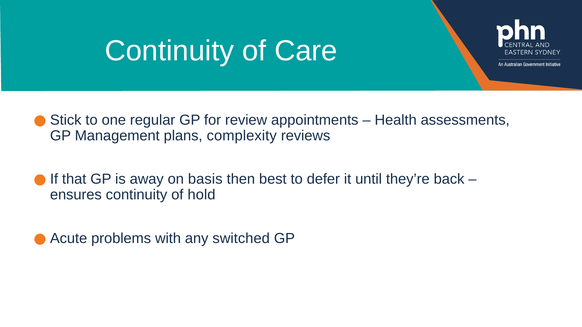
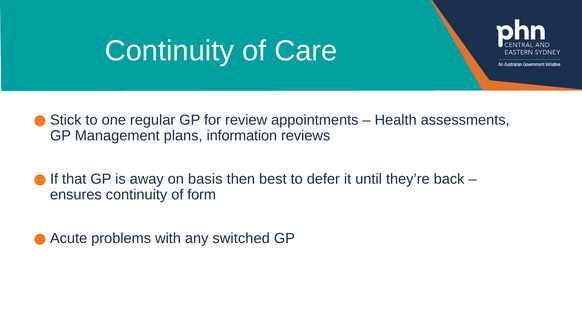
complexity: complexity -> information (242, 136)
hold: hold -> form (202, 195)
